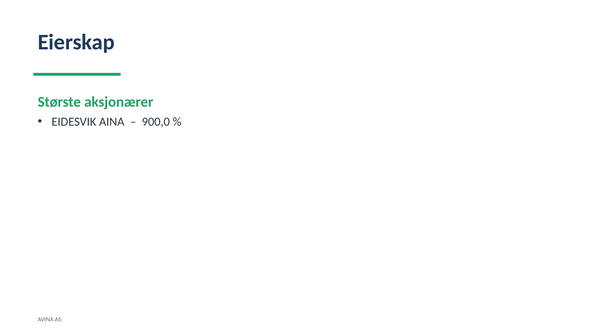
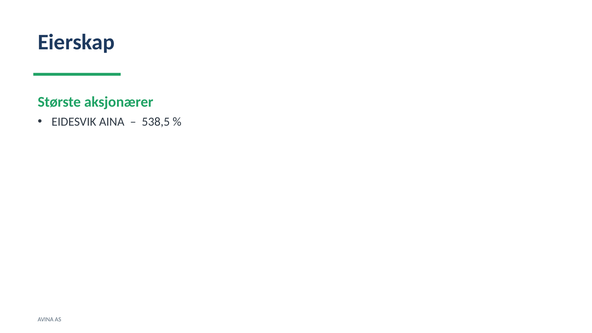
900,0: 900,0 -> 538,5 (156, 122)
